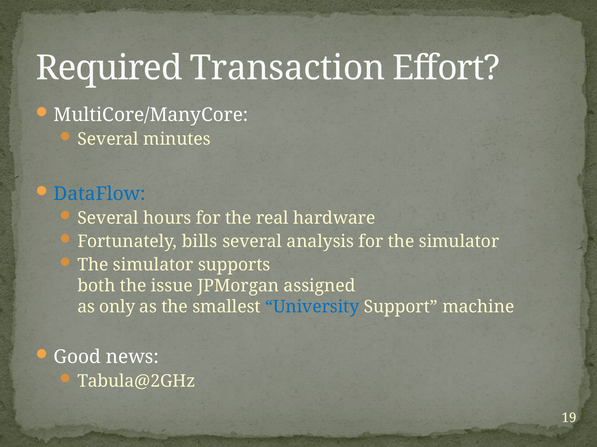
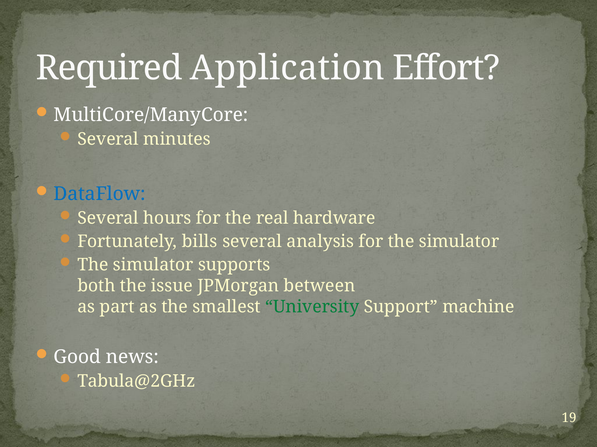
Transaction: Transaction -> Application (287, 68)
assigned: assigned -> between (320, 286)
only: only -> part (117, 307)
University colour: blue -> green (312, 307)
